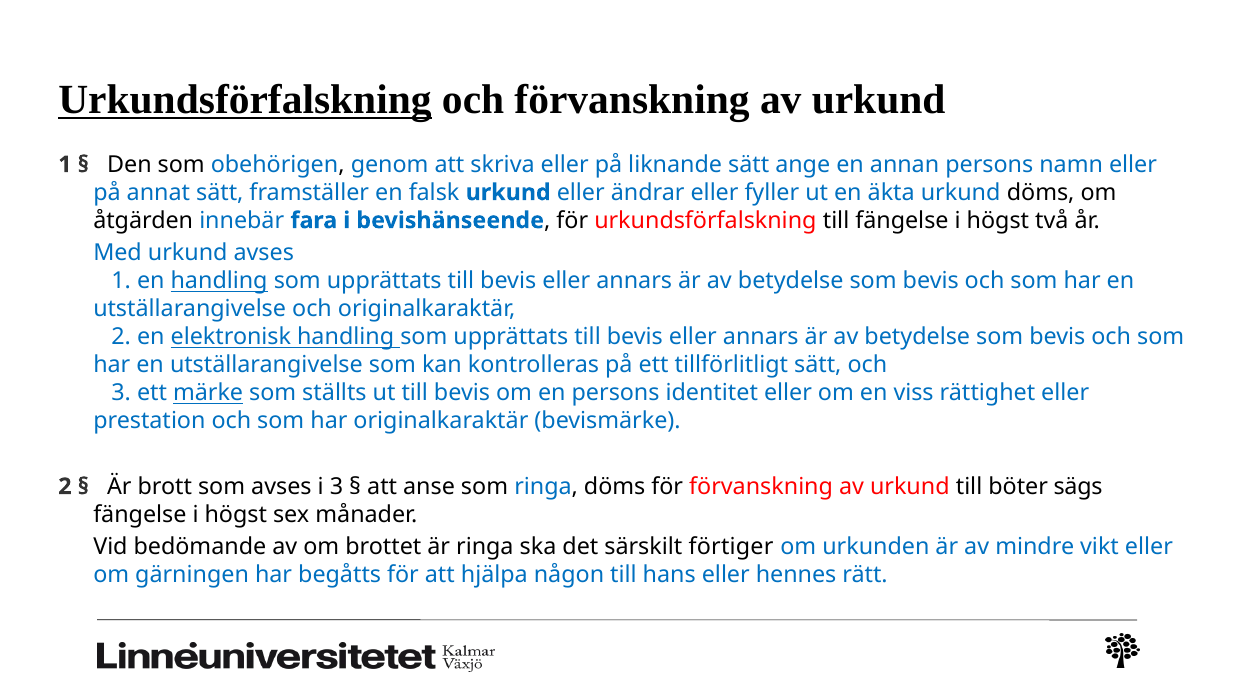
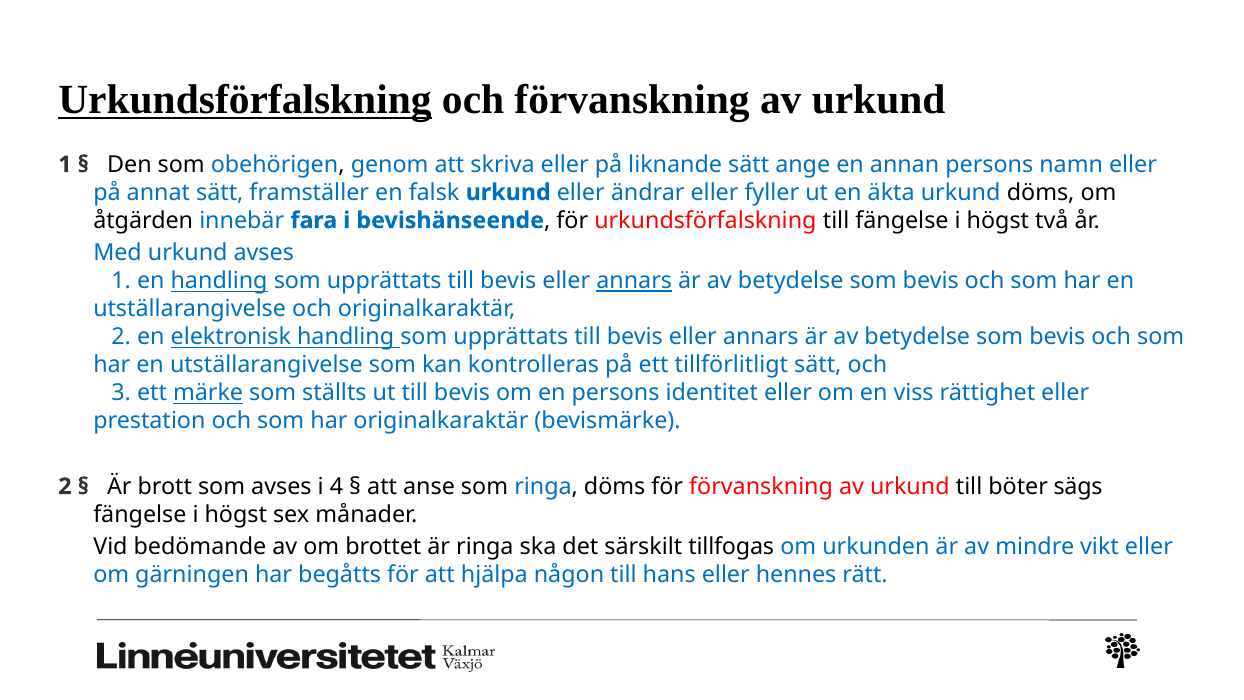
annars underline: none -> present (634, 281)
i 3: 3 -> 4 (336, 486)
förtiger: förtiger -> tillfogas (731, 547)
